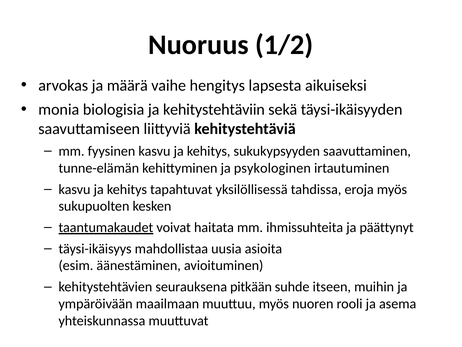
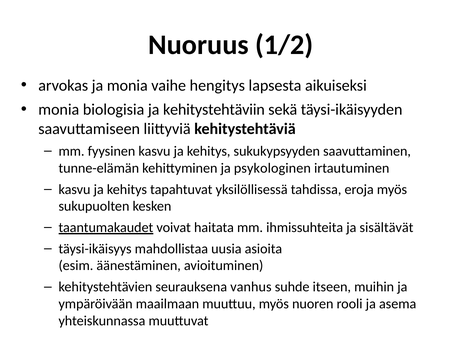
ja määrä: määrä -> monia (127, 85)
päättynyt: päättynyt -> sisältävät (387, 227)
pitkään: pitkään -> vanhus (251, 286)
